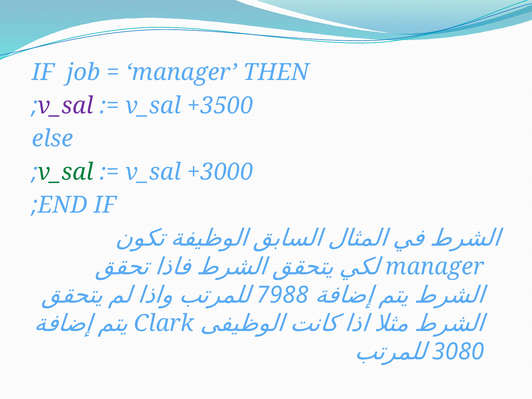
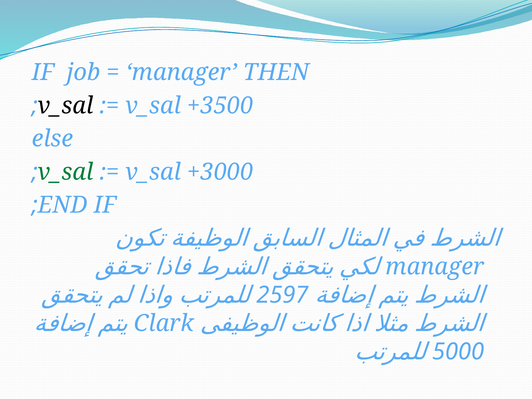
v_sal colour: purple -> black (66, 106)
7988: 7988 -> 2597 (282, 295)
3080: 3080 -> 5000 (458, 352)
